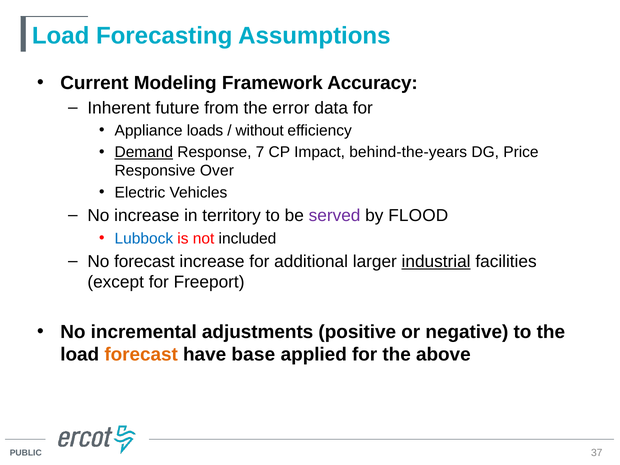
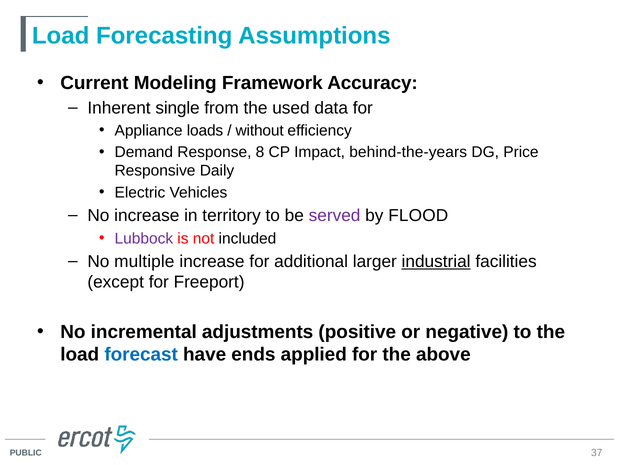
future: future -> single (178, 108)
error: error -> used (291, 108)
Demand underline: present -> none (144, 152)
7: 7 -> 8 (260, 152)
Over: Over -> Daily (217, 171)
Lubbock colour: blue -> purple (144, 238)
No forecast: forecast -> multiple (144, 262)
forecast colour: orange -> blue (141, 355)
base: base -> ends (253, 355)
